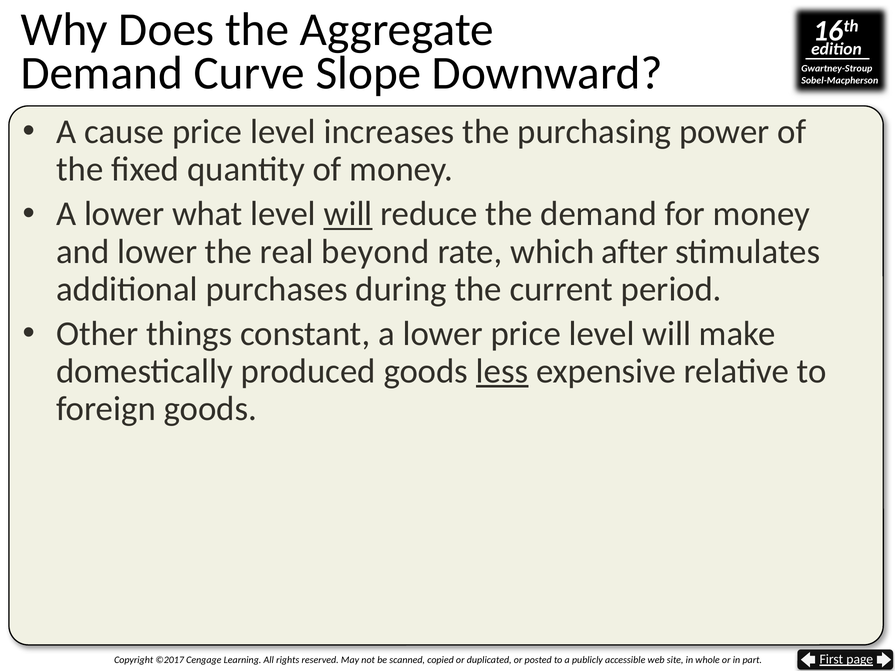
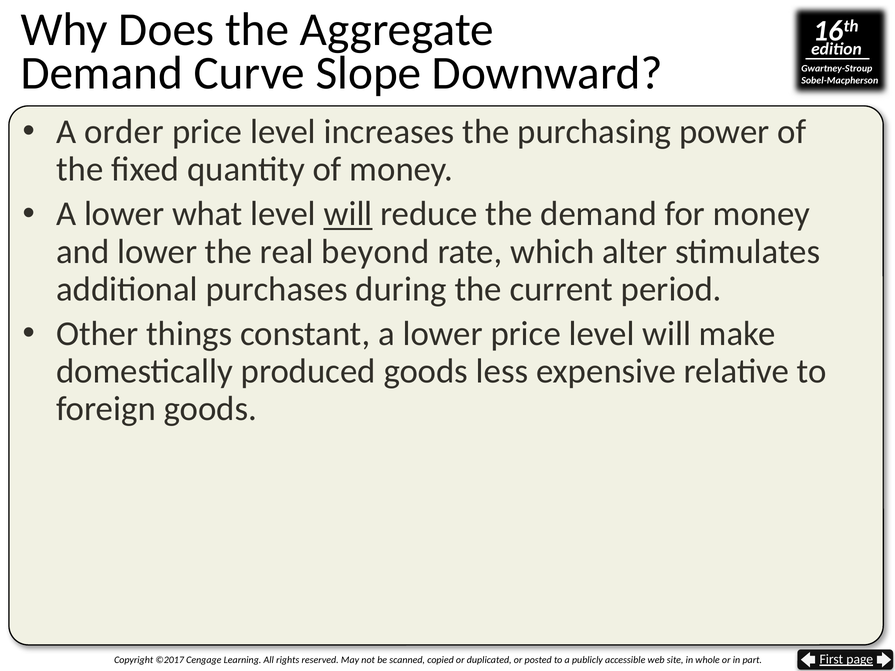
cause: cause -> order (124, 132)
after: after -> alter (635, 252)
less underline: present -> none (502, 371)
